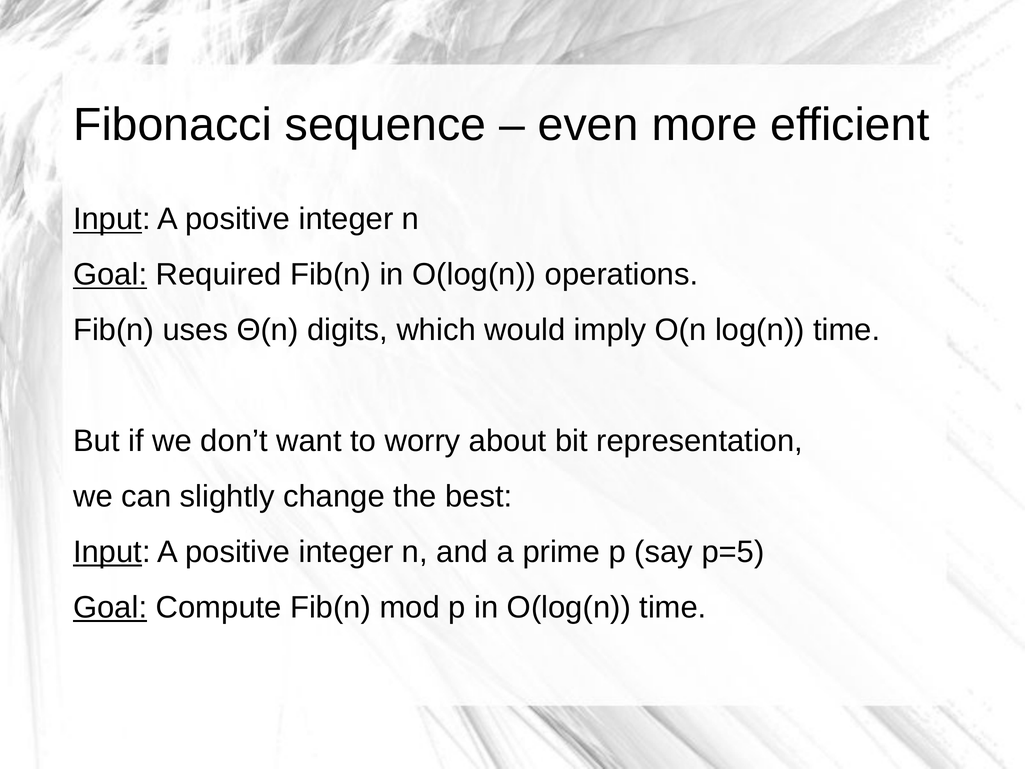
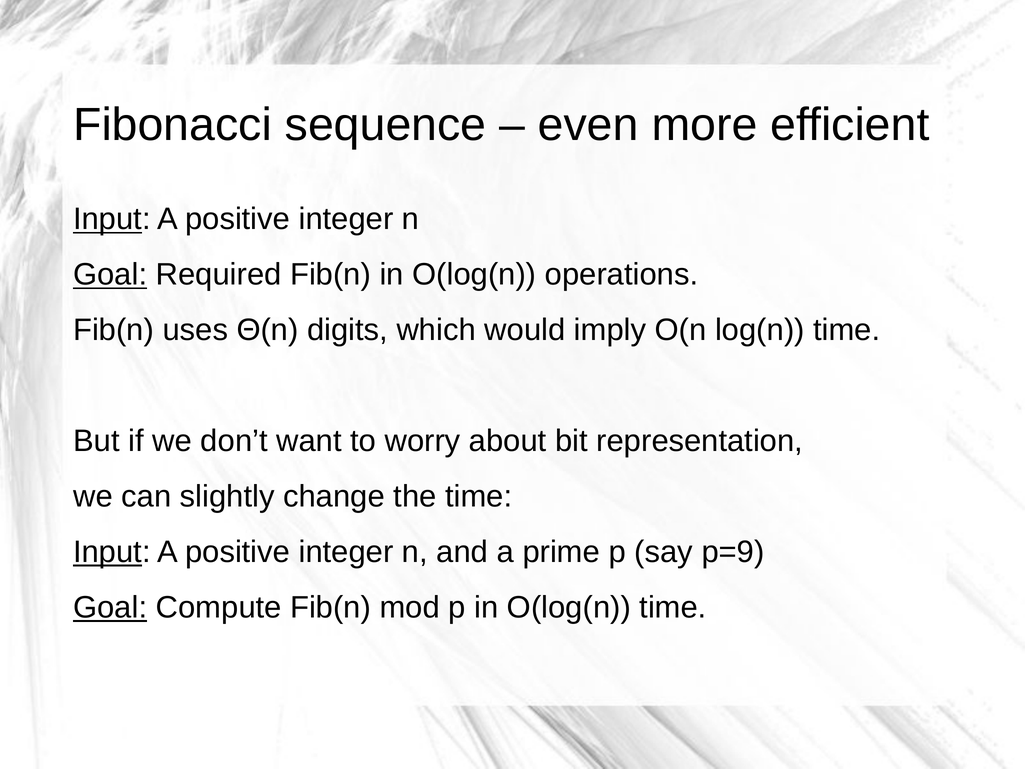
the best: best -> time (479, 496)
p=5: p=5 -> p=9 (733, 552)
